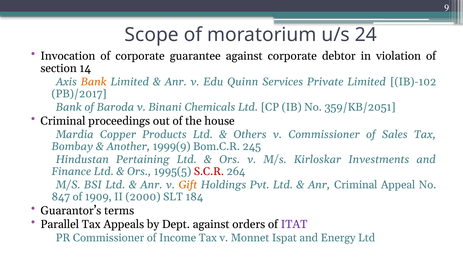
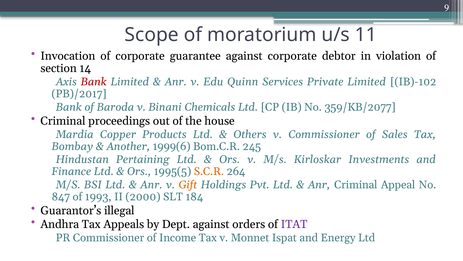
24: 24 -> 11 (366, 35)
Bank colour: orange -> red (94, 82)
359/KB/2051: 359/KB/2051 -> 359/KB/2077 (360, 107)
1999(9: 1999(9 -> 1999(6 (172, 146)
S.C.R colour: red -> orange (209, 171)
1909: 1909 -> 1993 (98, 197)
terms: terms -> illegal (119, 210)
Parallel: Parallel -> Andhra (60, 224)
